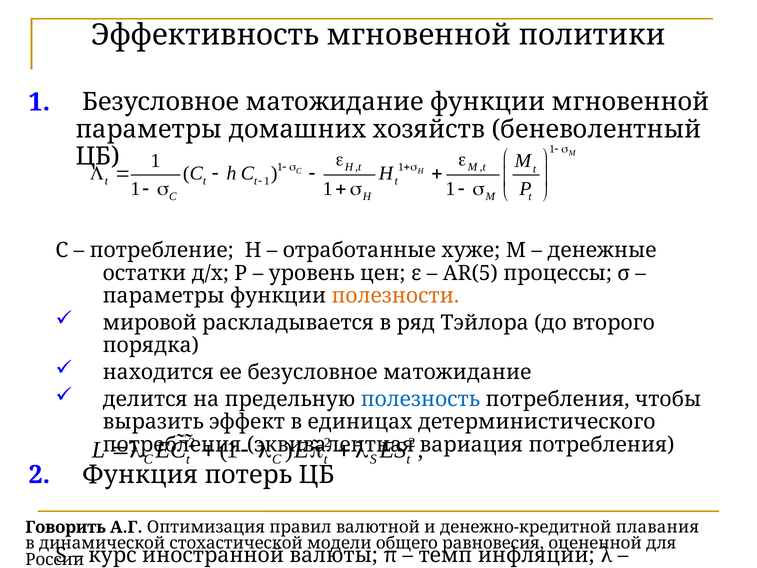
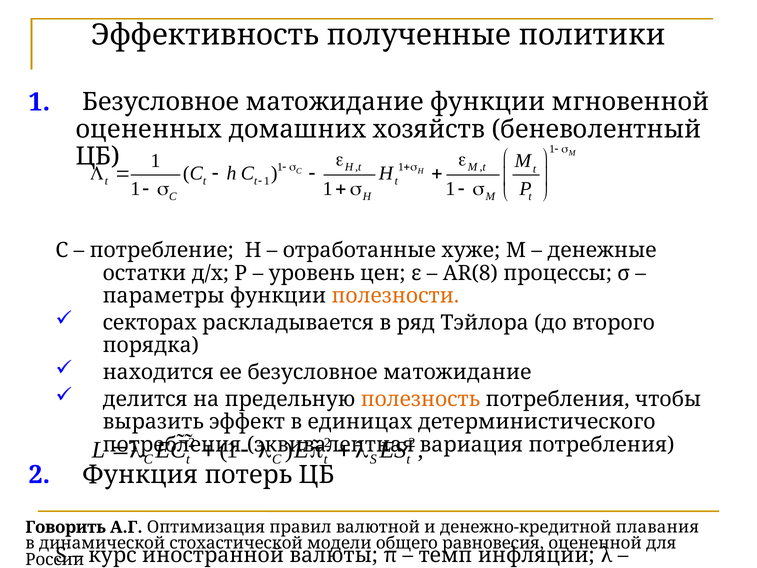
Эффективность мгновенной: мгновенной -> полученные (419, 35)
параметры: параметры -> оцененных (149, 129)
AR(5: AR(5 -> AR(8 (470, 273)
мировой: мировой -> секторах (150, 323)
полезность colour: blue -> orange (420, 399)
